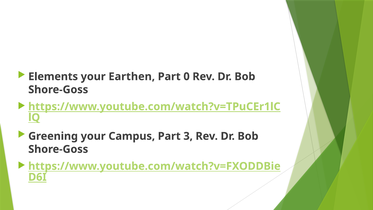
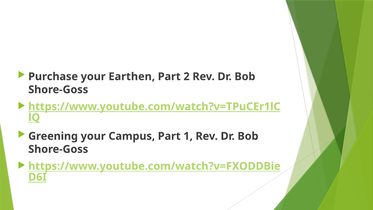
Elements: Elements -> Purchase (53, 76)
0: 0 -> 2 (187, 76)
3: 3 -> 1 (188, 136)
